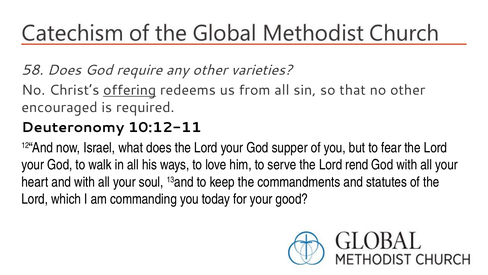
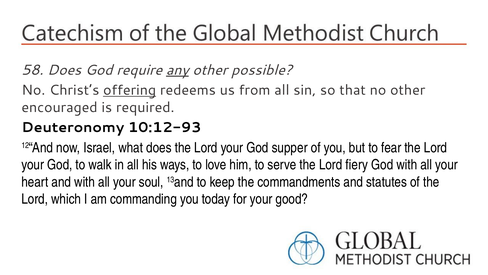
any underline: none -> present (177, 70)
varieties: varieties -> possible (262, 70)
10:12-11: 10:12-11 -> 10:12-93 (165, 127)
rend: rend -> fiery (357, 165)
